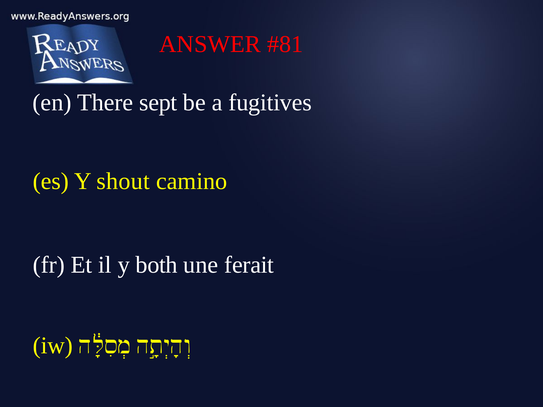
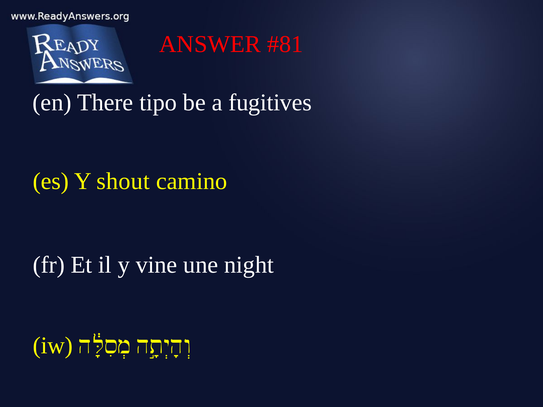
sept: sept -> tipo (158, 103)
both: both -> vine (157, 265)
ferait: ferait -> night (249, 265)
